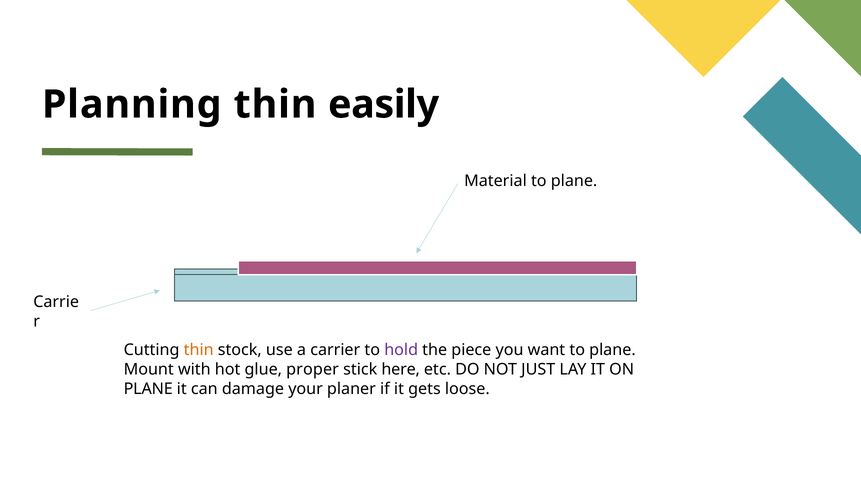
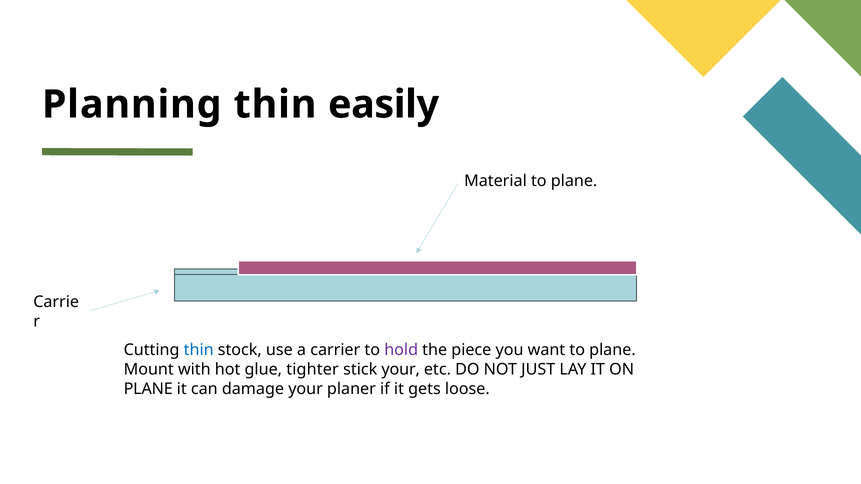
thin colour: orange -> blue (199, 350)
proper: proper -> tighter (313, 370)
stick here: here -> your (401, 370)
